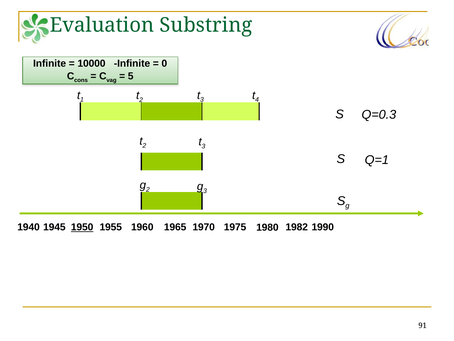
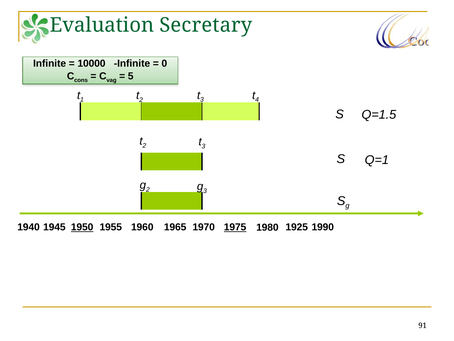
Substring: Substring -> Secretary (206, 25)
Q=0.3: Q=0.3 -> Q=1.5 (379, 114)
1975 underline: none -> present (235, 227)
1982: 1982 -> 1925 (297, 227)
